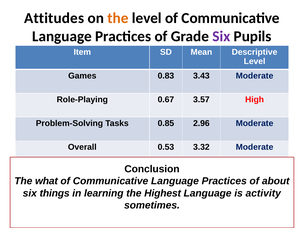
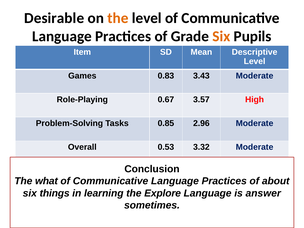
Attitudes: Attitudes -> Desirable (54, 18)
Six colour: purple -> orange (221, 36)
Highest: Highest -> Explore (163, 193)
activity: activity -> answer (263, 193)
